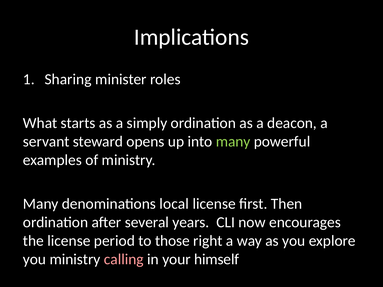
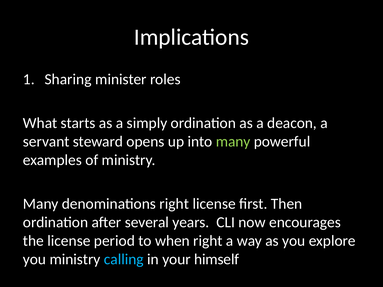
denominations local: local -> right (174, 204)
those: those -> when (172, 241)
calling colour: pink -> light blue (124, 260)
